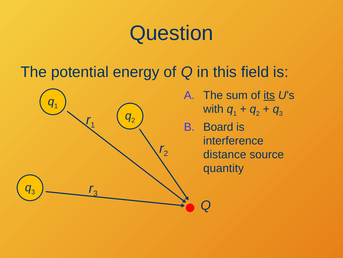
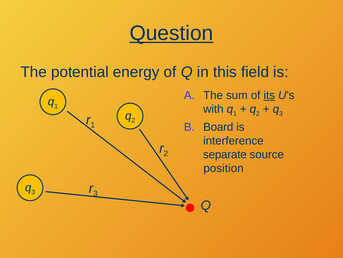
Question underline: none -> present (171, 33)
distance: distance -> separate (225, 154)
quantity: quantity -> position (224, 168)
